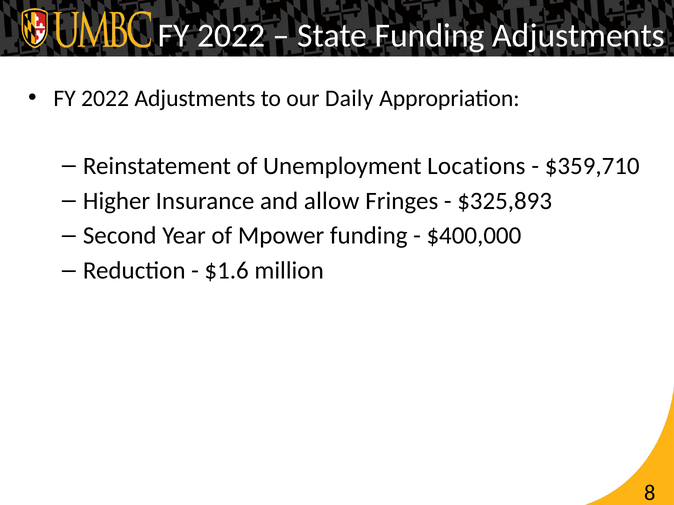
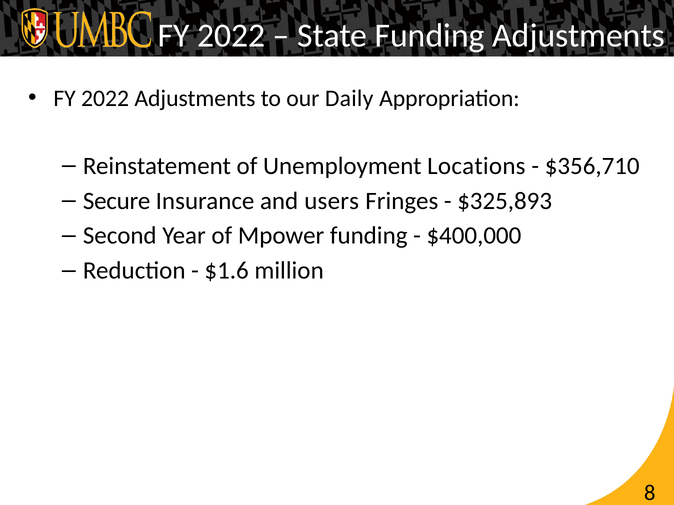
$359,710: $359,710 -> $356,710 (592, 166)
Higher: Higher -> Secure (117, 201)
allow: allow -> users (332, 201)
